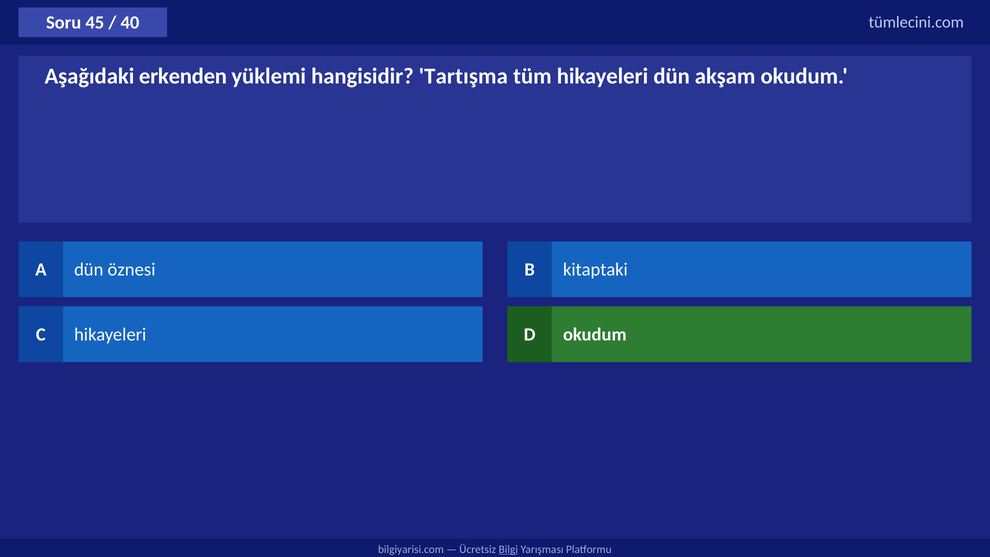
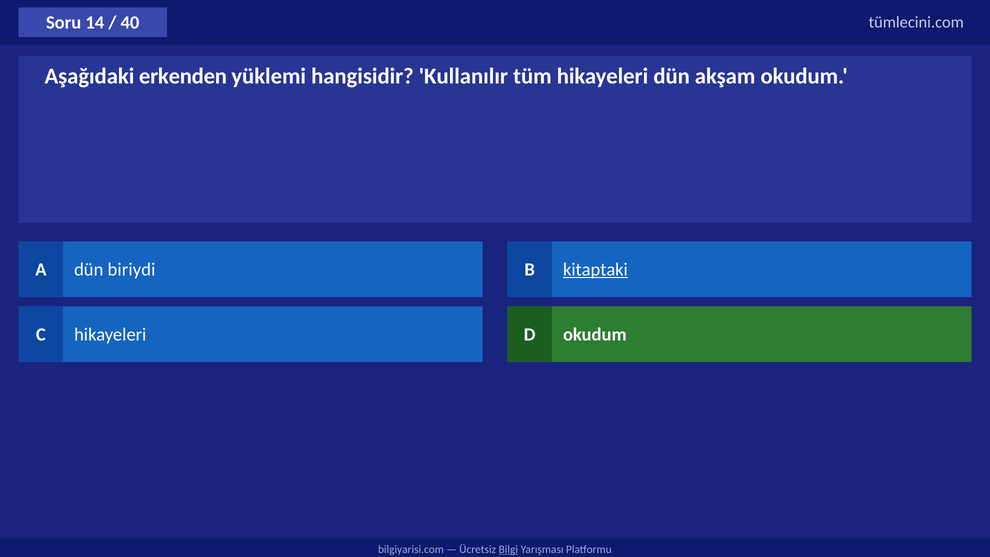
45: 45 -> 14 (95, 23)
Tartışma: Tartışma -> Kullanılır (463, 76)
öznesi: öznesi -> biriydi (132, 269)
kitaptaki underline: none -> present (595, 269)
